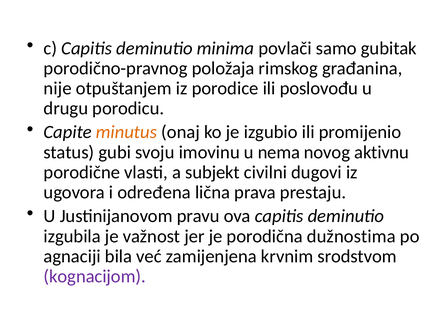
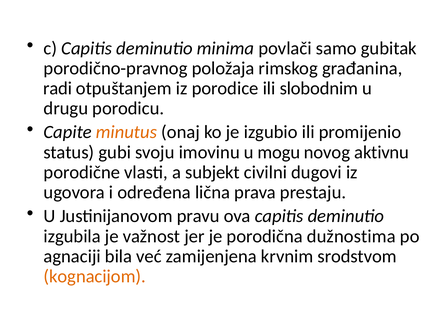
nije: nije -> radi (58, 88)
poslovođu: poslovođu -> slobodnim (319, 88)
nema: nema -> mogu (279, 152)
kognacijom colour: purple -> orange (95, 277)
